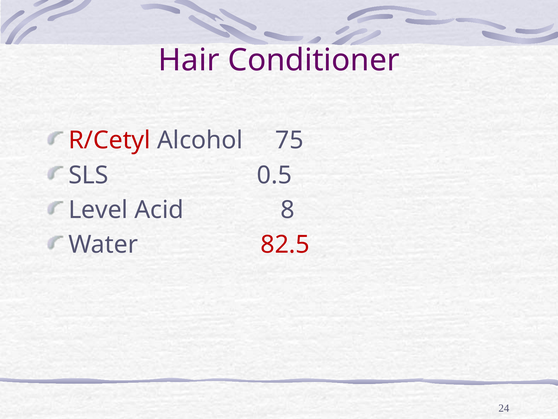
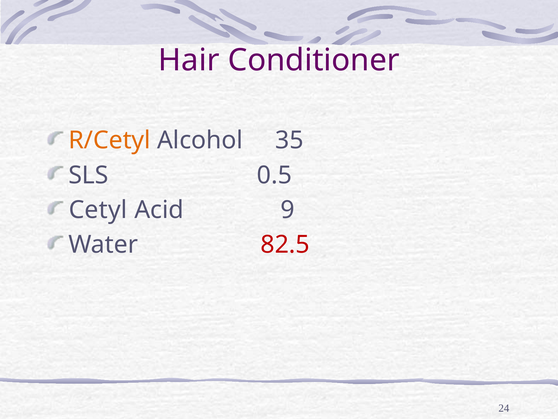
R/Cetyl colour: red -> orange (110, 140)
75: 75 -> 35 (289, 140)
Level: Level -> Cetyl (98, 210)
8: 8 -> 9 (288, 210)
